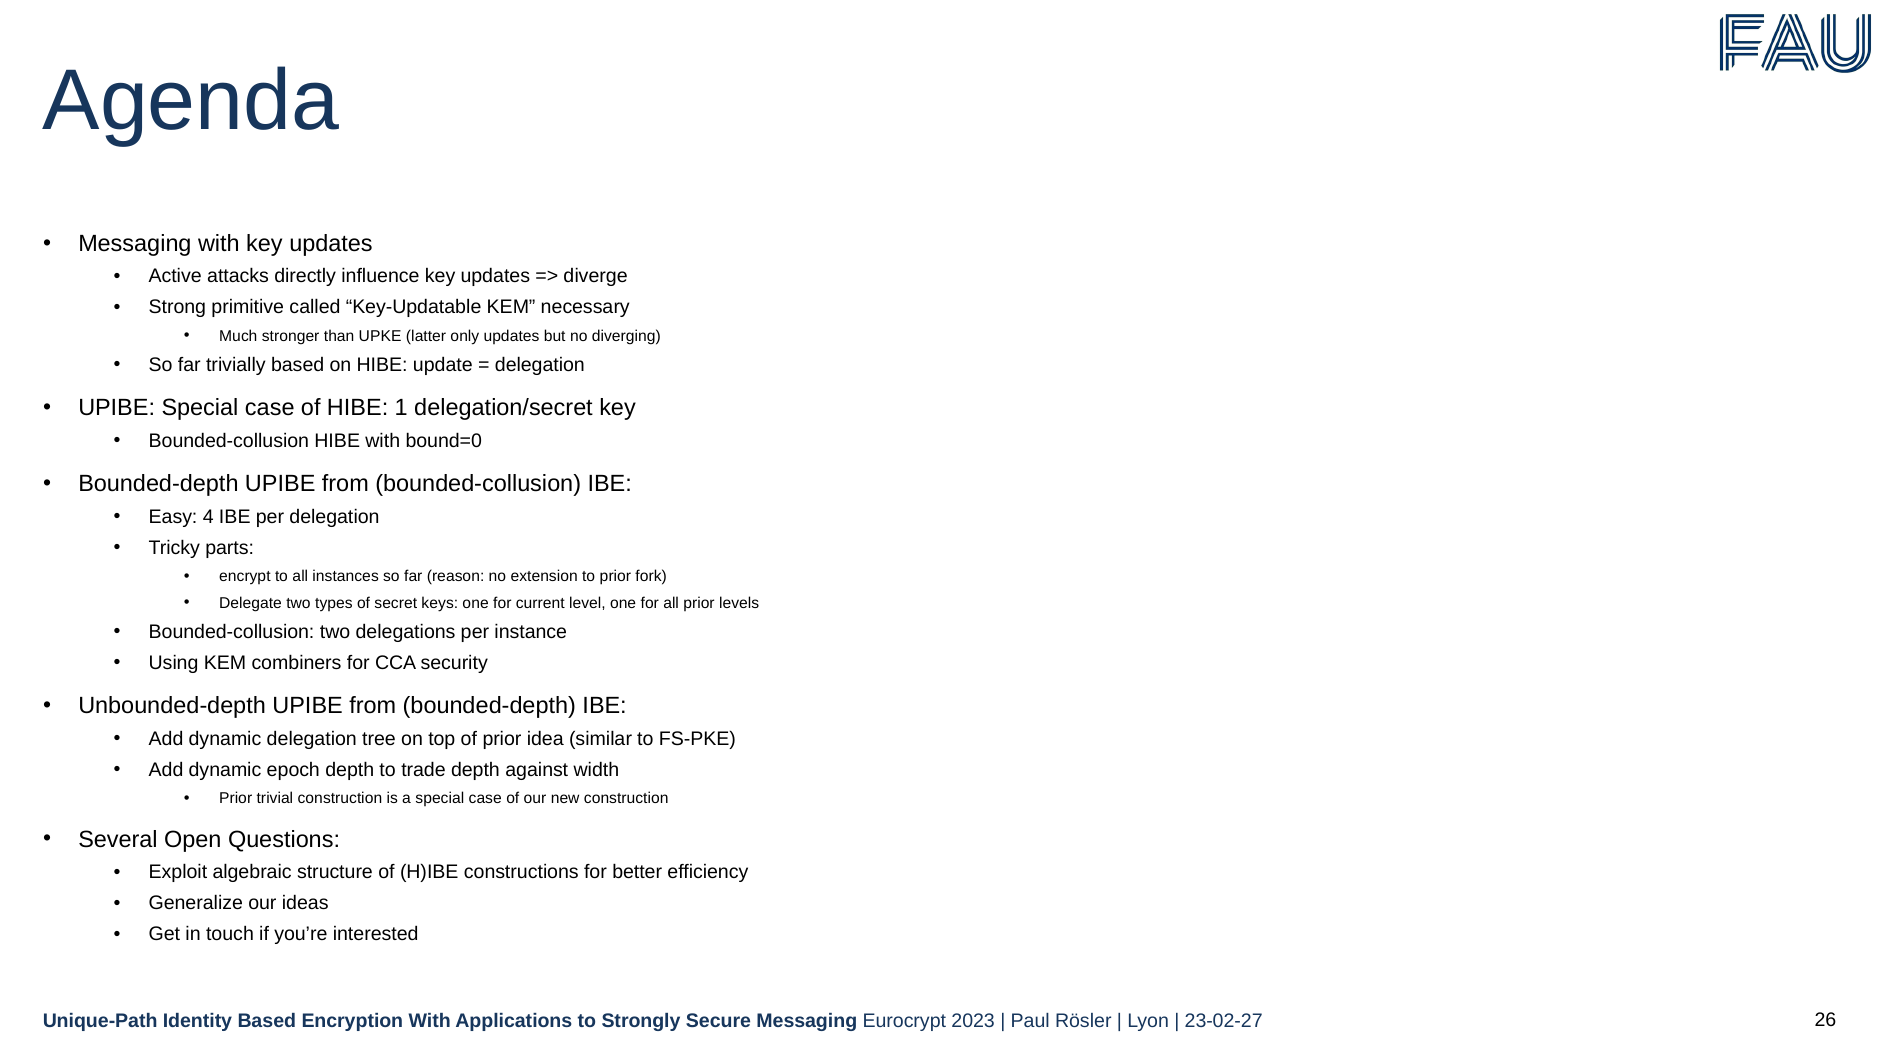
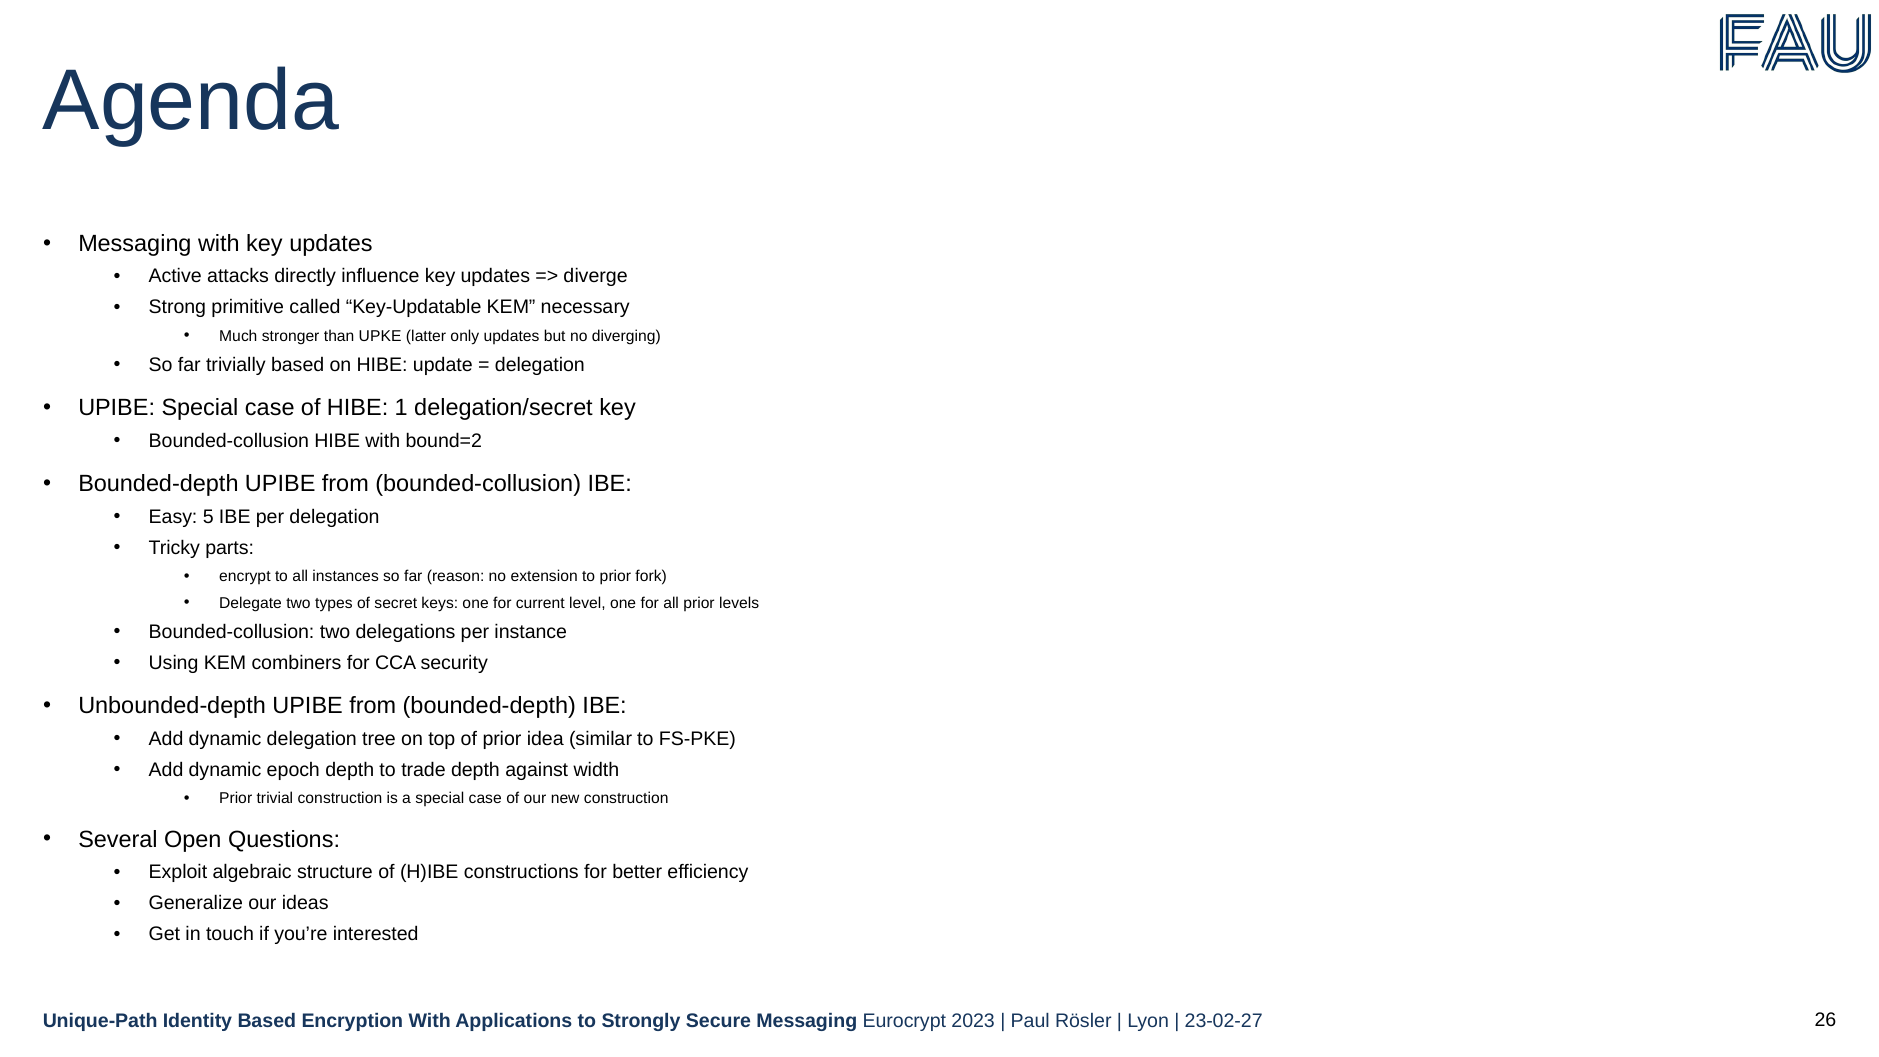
bound=0: bound=0 -> bound=2 (444, 441)
4: 4 -> 5 (208, 517)
